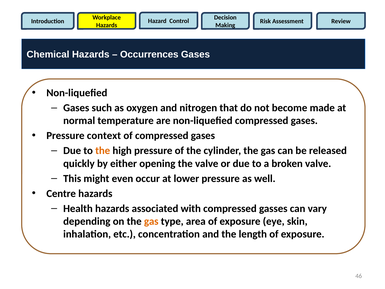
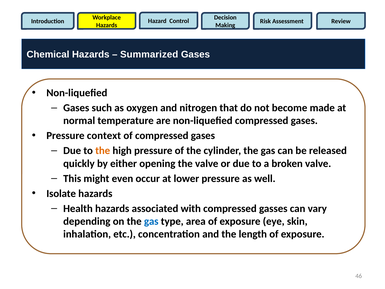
Occurrences: Occurrences -> Summarized (149, 54)
Centre: Centre -> Isolate (61, 193)
gas colour: orange -> blue (151, 221)
